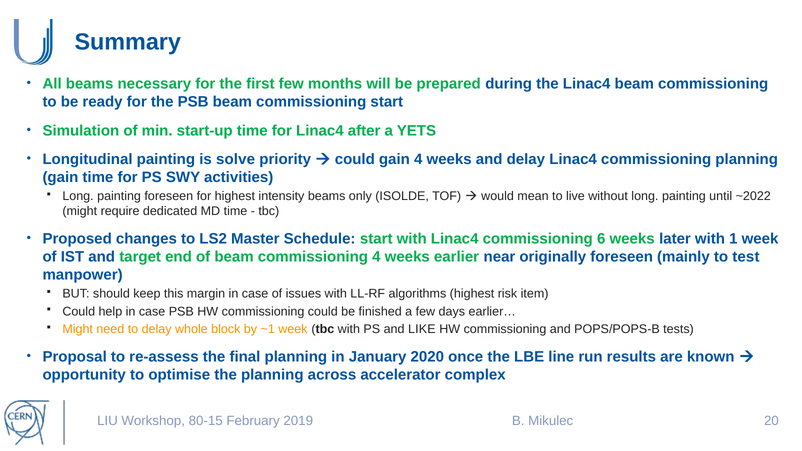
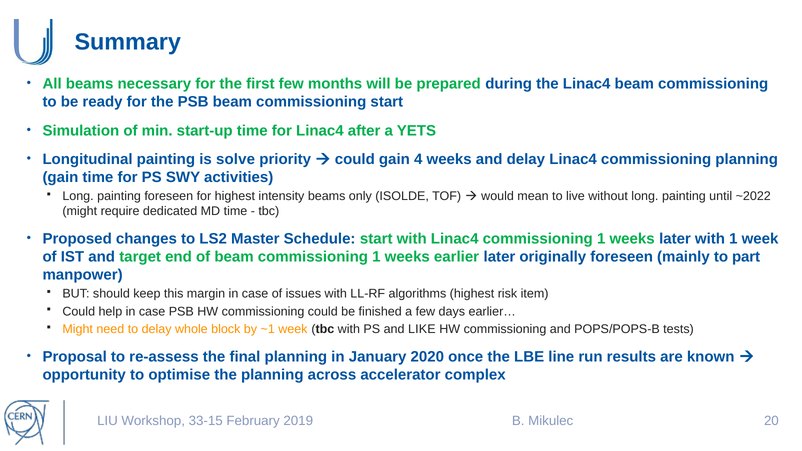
Linac4 commissioning 6: 6 -> 1 (601, 239)
beam commissioning 4: 4 -> 1 (376, 257)
earlier near: near -> later (499, 257)
test: test -> part (746, 257)
80-15: 80-15 -> 33-15 (206, 421)
